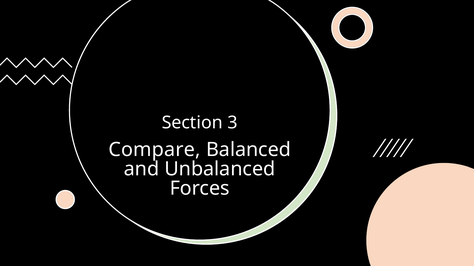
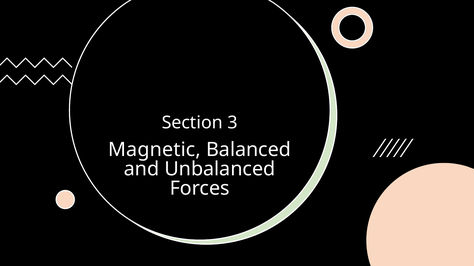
Compare: Compare -> Magnetic (155, 150)
